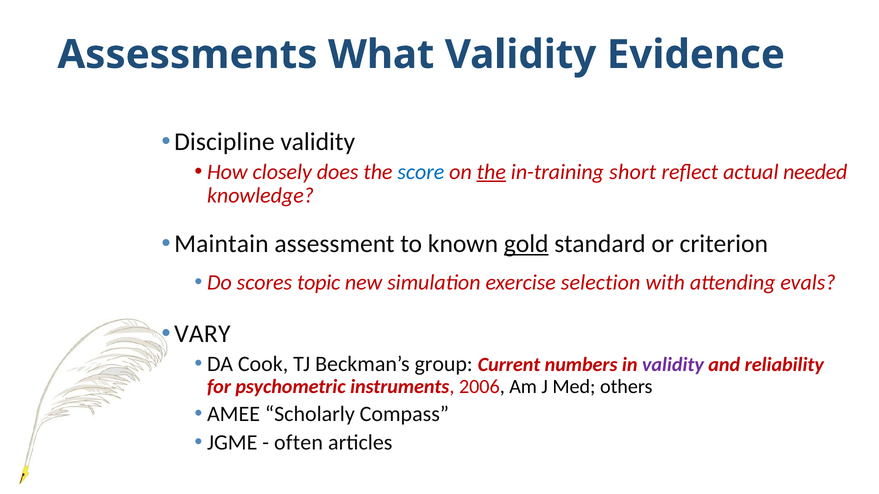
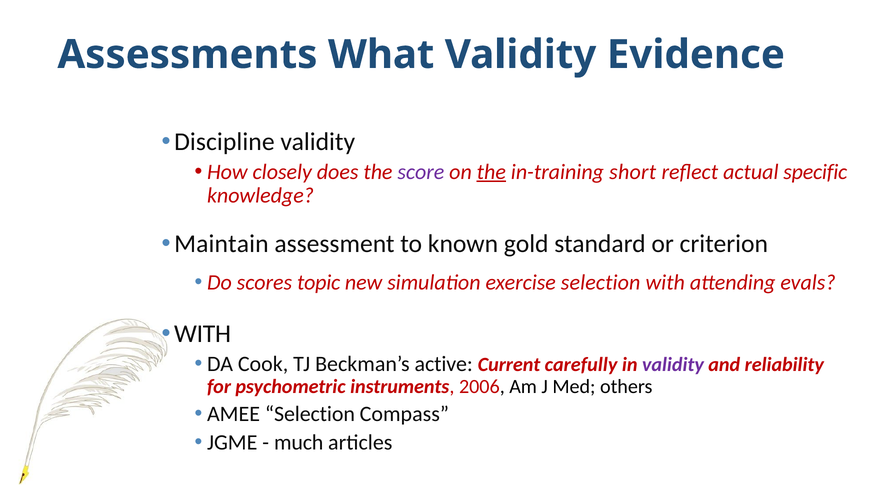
score colour: blue -> purple (421, 172)
needed: needed -> specific (815, 172)
gold underline: present -> none (526, 244)
VARY: VARY -> WITH (203, 334)
group: group -> active (444, 364)
numbers: numbers -> carefully (581, 365)
AMEE Scholarly: Scholarly -> Selection (310, 414)
often: often -> much (299, 443)
